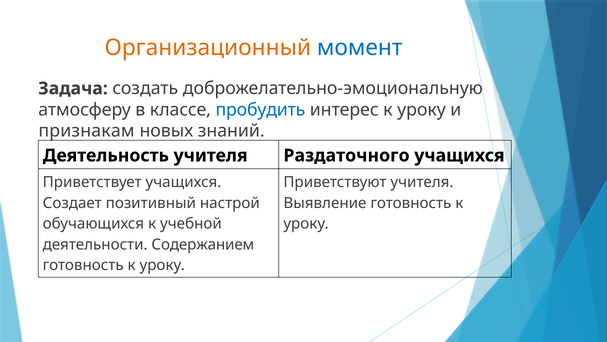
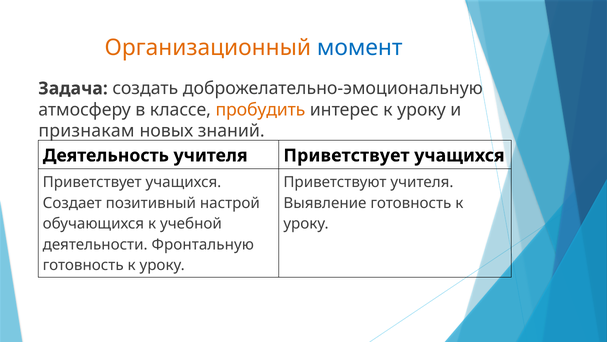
пробудить colour: blue -> orange (260, 110)
учителя Раздаточного: Раздаточного -> Приветствует (346, 155)
Содержанием: Содержанием -> Фронтальную (203, 244)
